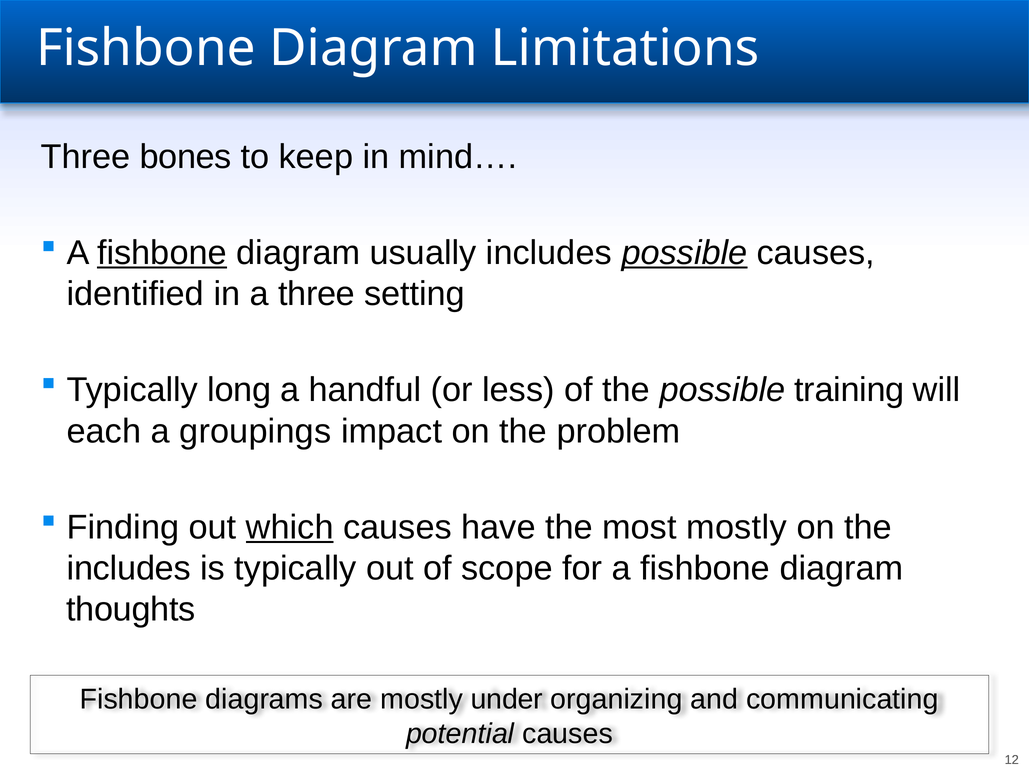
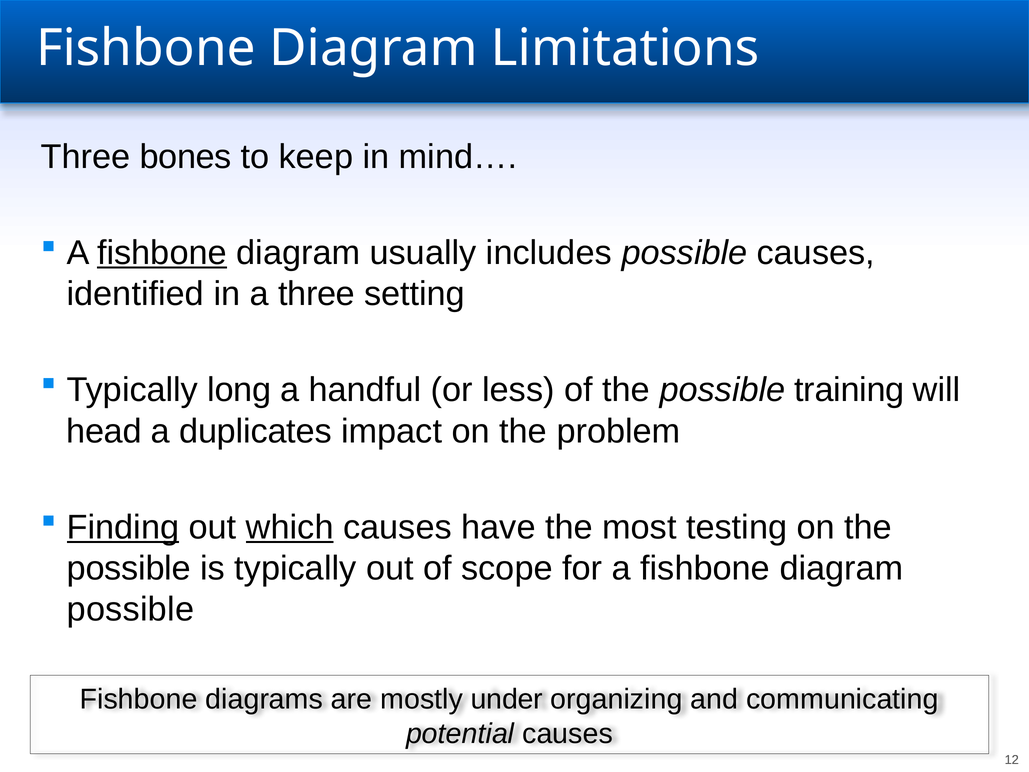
possible underline: present -> none (684, 253)
each: each -> head (104, 431)
groupings: groupings -> duplicates (256, 431)
Finding underline: none -> present (123, 527)
most mostly: mostly -> testing (737, 527)
includes: includes -> possible (129, 568)
thoughts: thoughts -> possible (130, 609)
